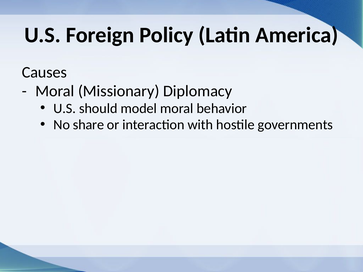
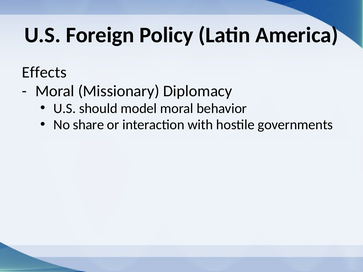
Causes: Causes -> Effects (44, 72)
